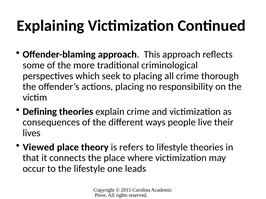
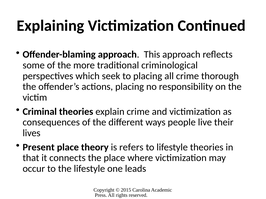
Defining: Defining -> Criminal (40, 112)
Viewed: Viewed -> Present (39, 147)
